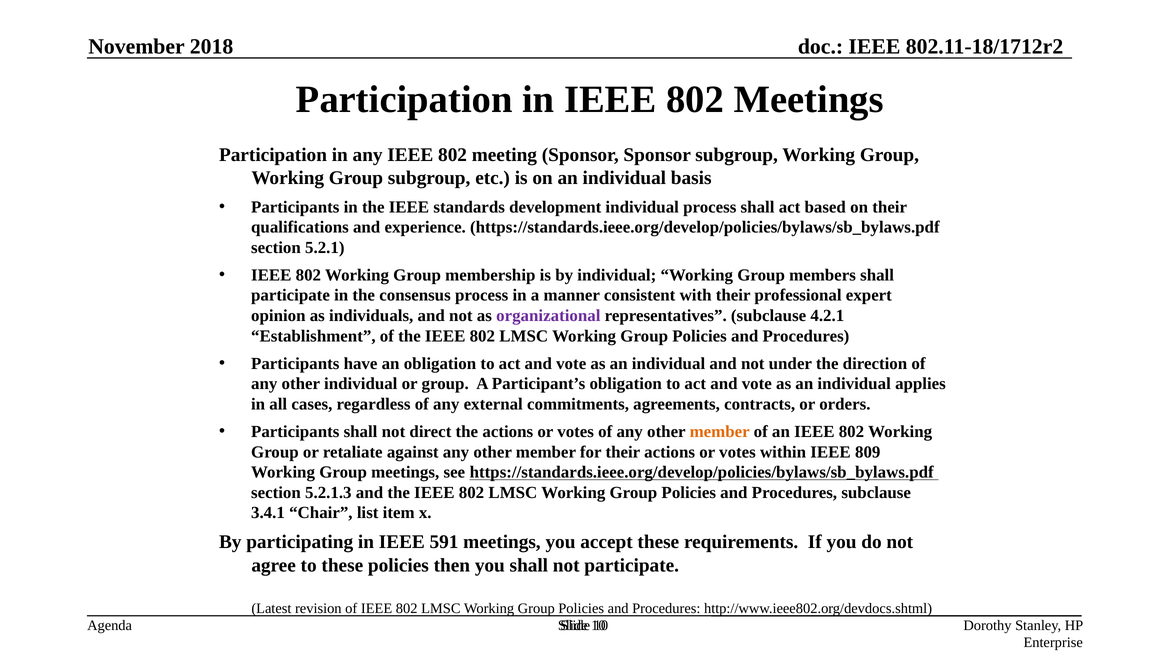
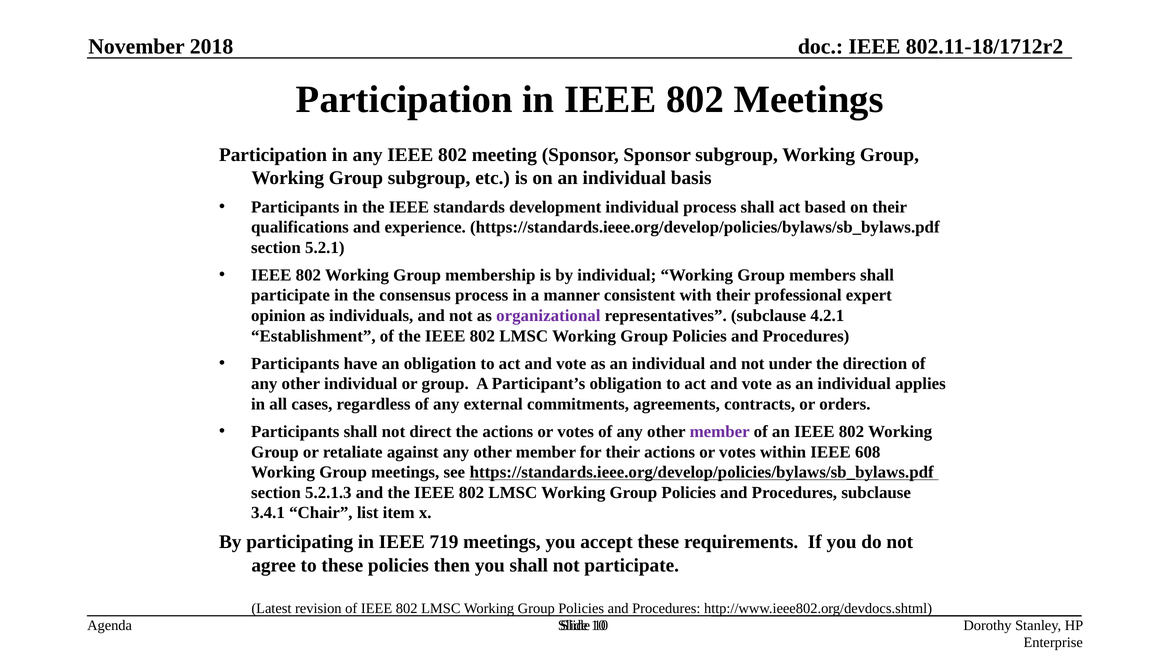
member colour: orange -> purple (720, 432)
809: 809 -> 608 (868, 452)
591: 591 -> 719 (444, 542)
